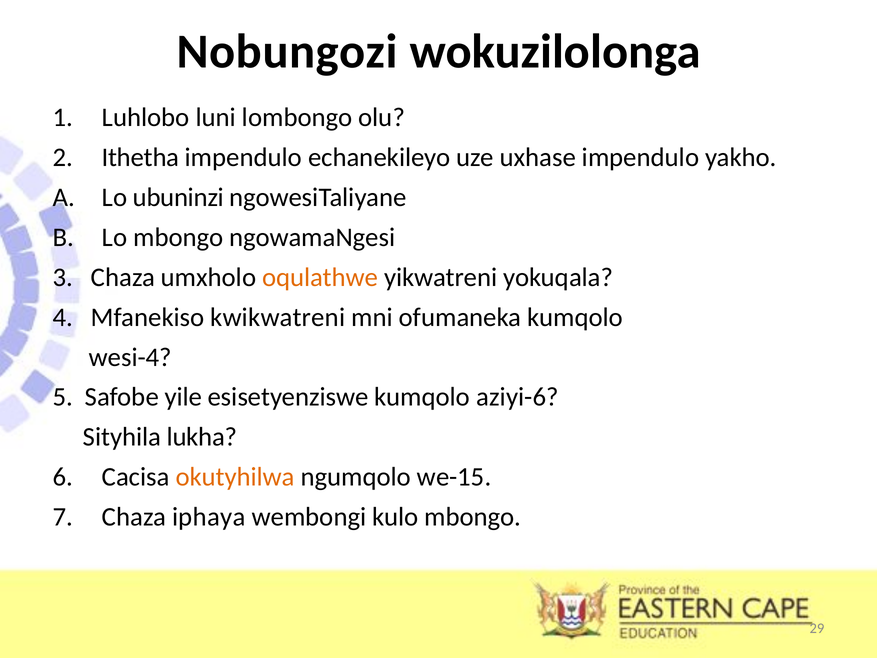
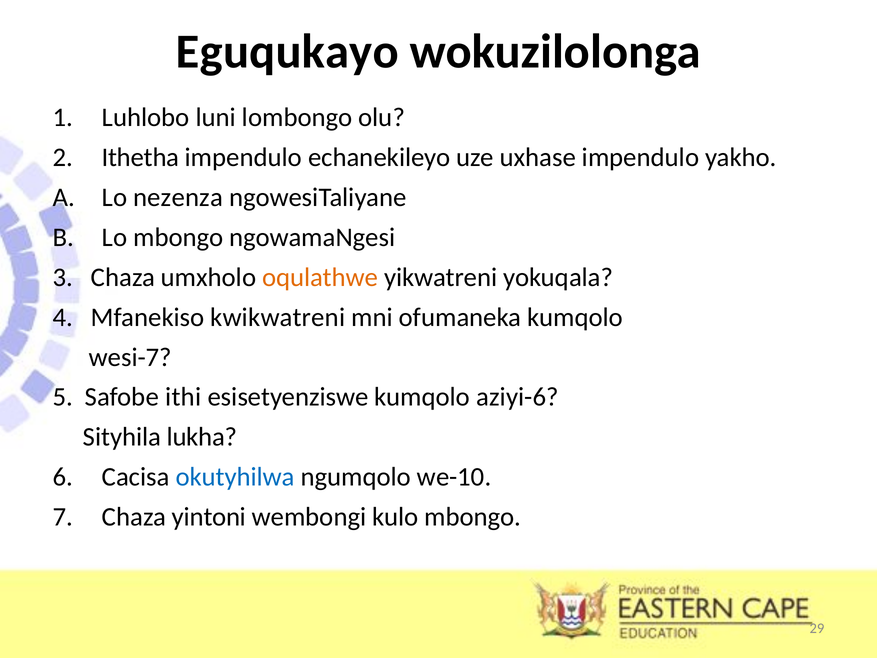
Nobungozi: Nobungozi -> Eguqukayo (287, 52)
ubuninzi: ubuninzi -> nezenza (178, 197)
wesi-4: wesi-4 -> wesi-7 (130, 357)
yile: yile -> ithi (183, 397)
okutyhilwa colour: orange -> blue (235, 477)
we-15: we-15 -> we-10 (454, 477)
iphaya: iphaya -> yintoni (209, 517)
